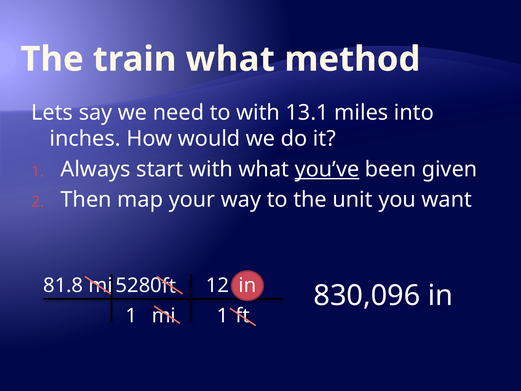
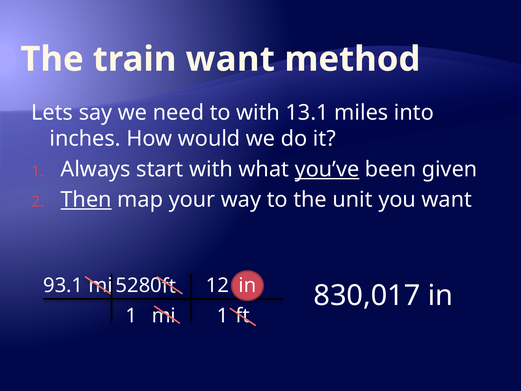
train what: what -> want (230, 59)
Then underline: none -> present (86, 199)
81.8: 81.8 -> 93.1 (63, 285)
830,096: 830,096 -> 830,017 (367, 295)
